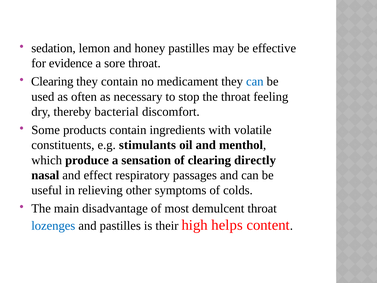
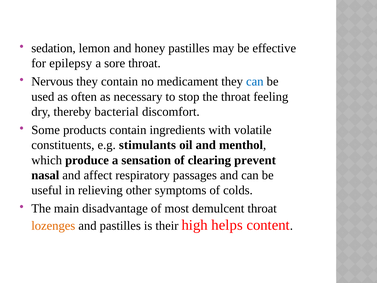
evidence: evidence -> epilepsy (71, 63)
Clearing: Clearing -> Nervous (52, 81)
directly: directly -> prevent (255, 160)
effect: effect -> affect (98, 175)
lozenges colour: blue -> orange (53, 226)
